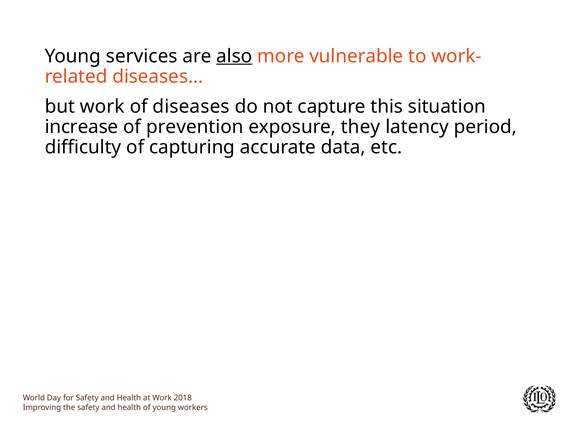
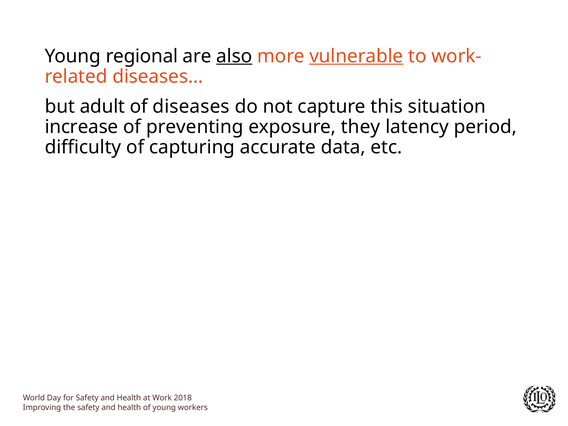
services: services -> regional (142, 56)
vulnerable underline: none -> present (356, 56)
but work: work -> adult (102, 106)
prevention: prevention -> preventing (195, 127)
